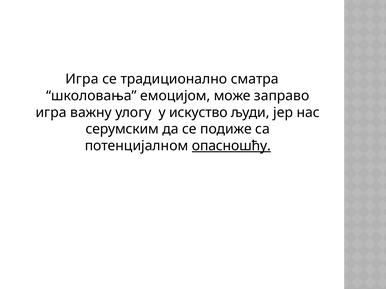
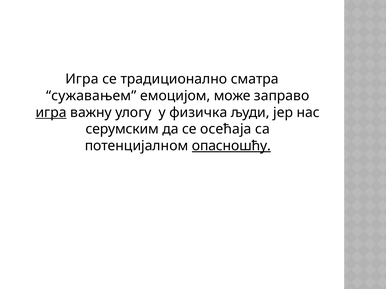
школовања: школовања -> сужавањем (91, 96)
игра underline: none -> present (51, 113)
искуство: искуство -> физичка (198, 113)
подиже: подиже -> осећаја (226, 129)
